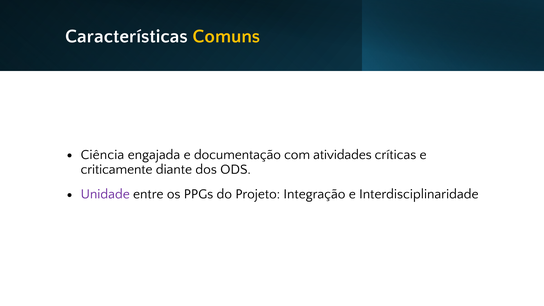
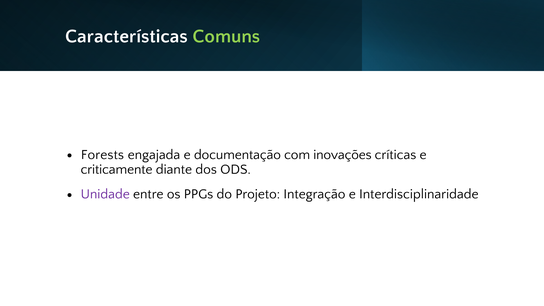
Comuns colour: yellow -> light green (226, 36)
Ciência: Ciência -> Forests (102, 155)
atividades: atividades -> inovações (342, 155)
